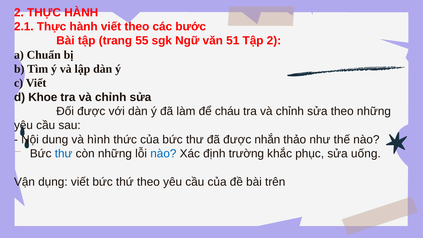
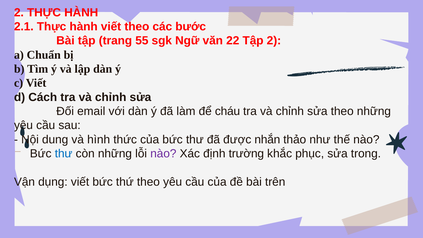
51: 51 -> 22 (233, 41)
Khoe: Khoe -> Cách (43, 97)
Đối được: được -> email (91, 111)
nào colour: blue -> purple (163, 154)
uống: uống -> trong (366, 154)
